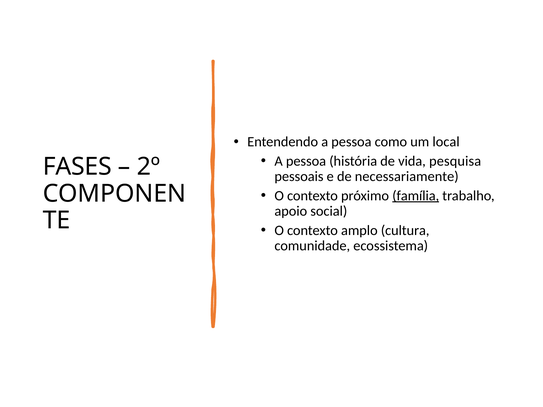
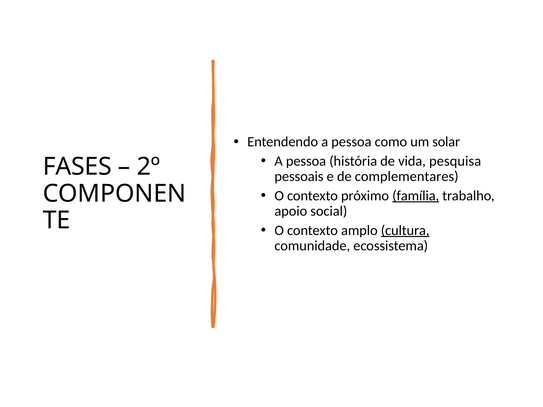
local: local -> solar (446, 142)
necessariamente: necessariamente -> complementares (407, 177)
cultura underline: none -> present (405, 231)
